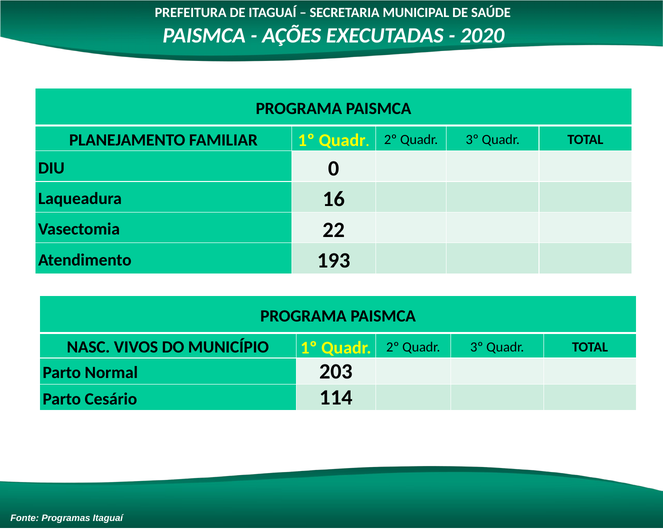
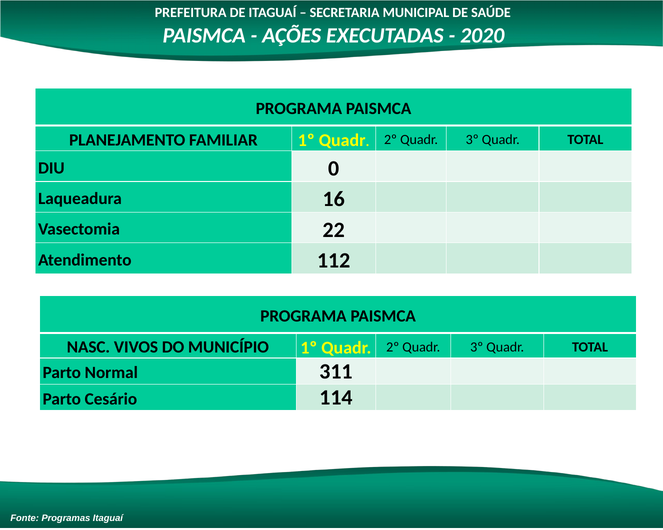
193: 193 -> 112 (334, 261)
203: 203 -> 311 (336, 372)
